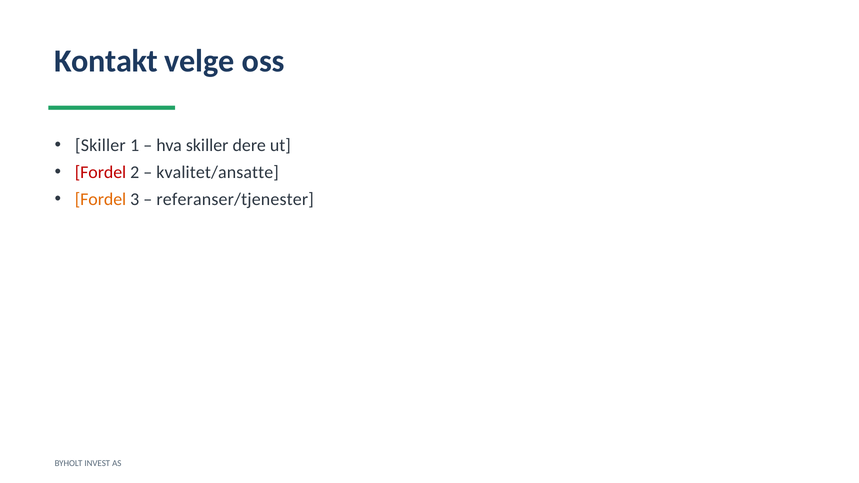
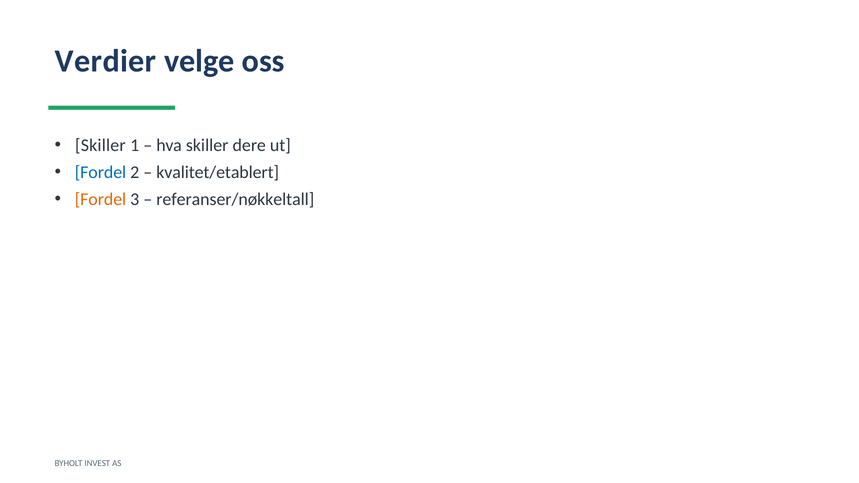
Kontakt: Kontakt -> Verdier (106, 61)
Fordel colour: red -> blue (100, 172)
kvalitet/ansatte: kvalitet/ansatte -> kvalitet/etablert (218, 172)
referanser/tjenester: referanser/tjenester -> referanser/nøkkeltall (235, 199)
